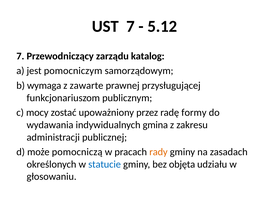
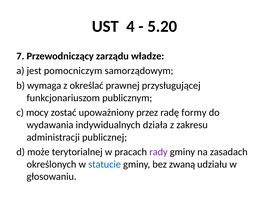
UST 7: 7 -> 4 (131, 26)
5.12: 5.12 -> 5.20 (162, 26)
katalog: katalog -> władze (148, 56)
zawarte: zawarte -> określać (87, 85)
gmina: gmina -> działa (155, 125)
pomocniczą: pomocniczą -> terytorialnej (77, 152)
rady colour: orange -> purple (158, 152)
objęta: objęta -> zwaną (182, 164)
